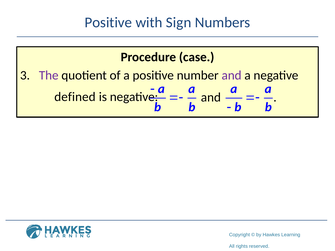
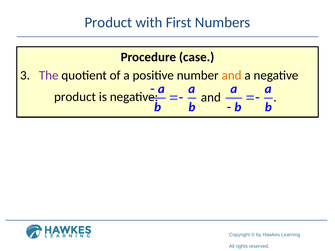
Positive: Positive -> Product (108, 23)
Sign: Sign -> First (179, 23)
and colour: purple -> orange (232, 75)
defined: defined -> product (75, 97)
